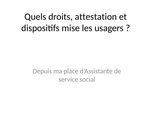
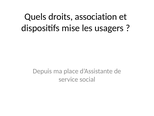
attestation: attestation -> association (96, 17)
